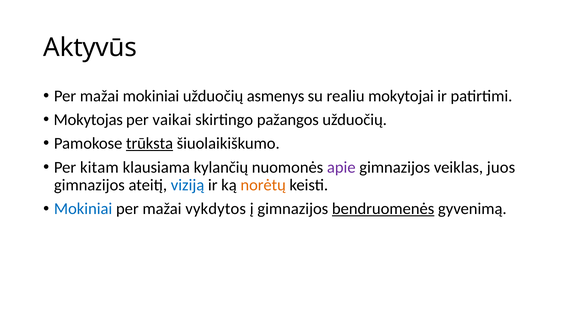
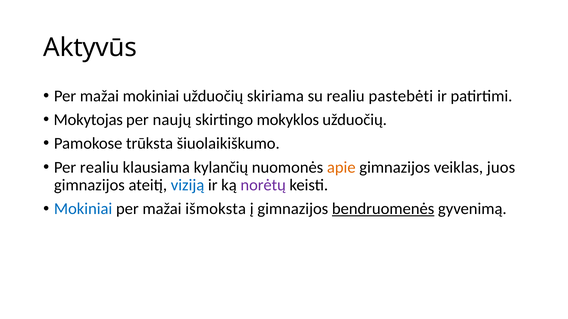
asmenys: asmenys -> skiriama (275, 96)
mokytojai: mokytojai -> pastebėti (401, 96)
vaikai: vaikai -> naujų (172, 120)
pažangos: pažangos -> mokyklos (288, 120)
trūksta underline: present -> none (150, 144)
Per kitam: kitam -> realiu (99, 167)
apie colour: purple -> orange (341, 167)
norėtų colour: orange -> purple (263, 185)
vykdytos: vykdytos -> išmoksta (216, 209)
